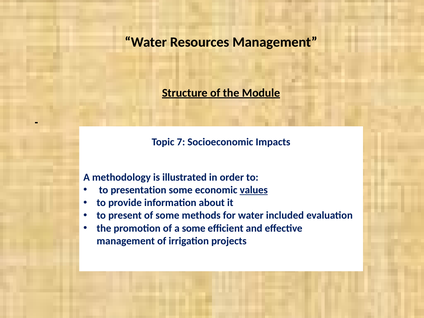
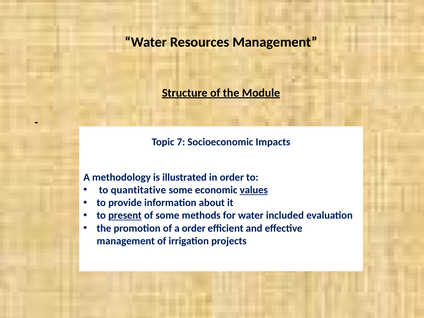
presentation: presentation -> quantitative (138, 190)
present underline: none -> present (125, 215)
a some: some -> order (194, 228)
